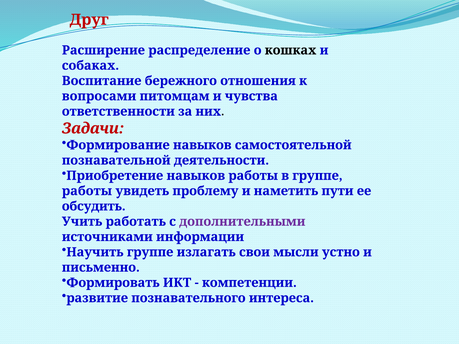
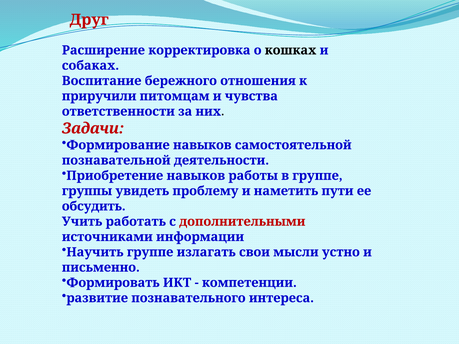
распределение: распределение -> корректировка (199, 50)
вопросами: вопросами -> приручили (99, 96)
работы: работы -> группы (87, 191)
дополнительными colour: purple -> red (242, 222)
